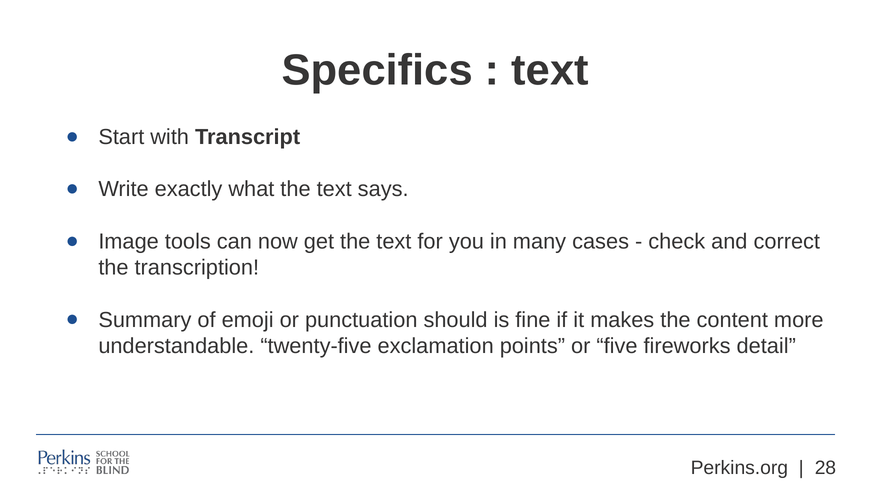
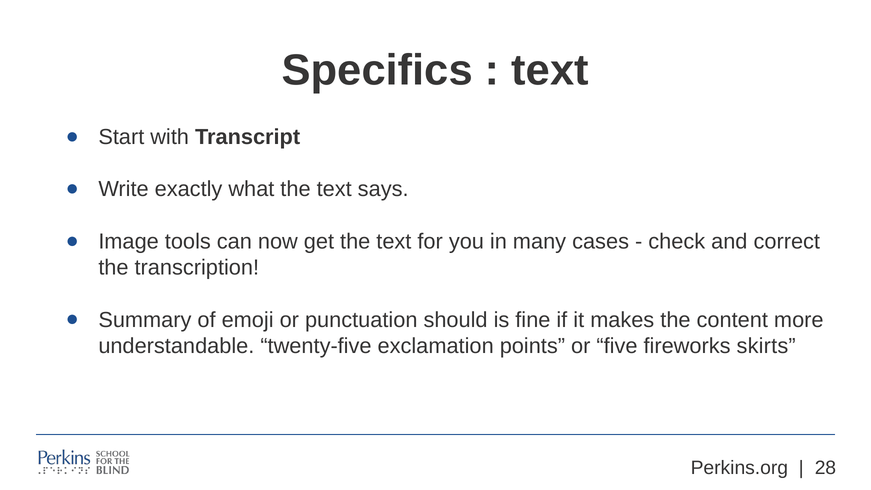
detail: detail -> skirts (766, 346)
